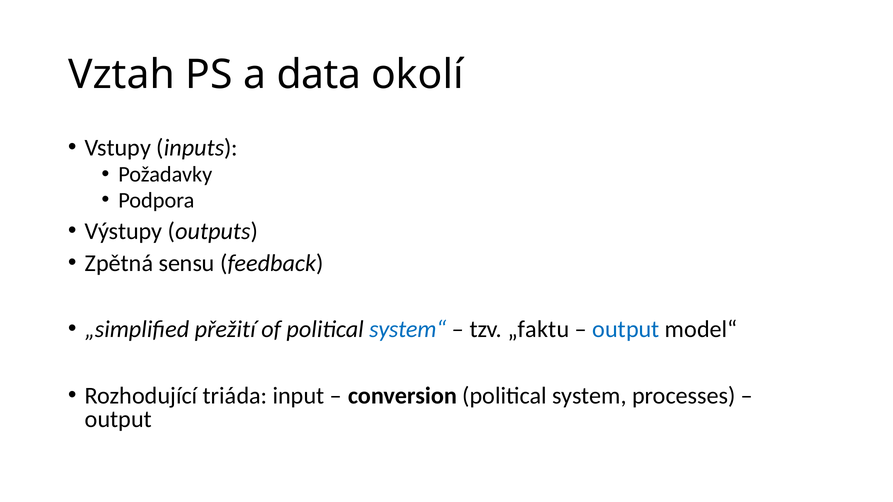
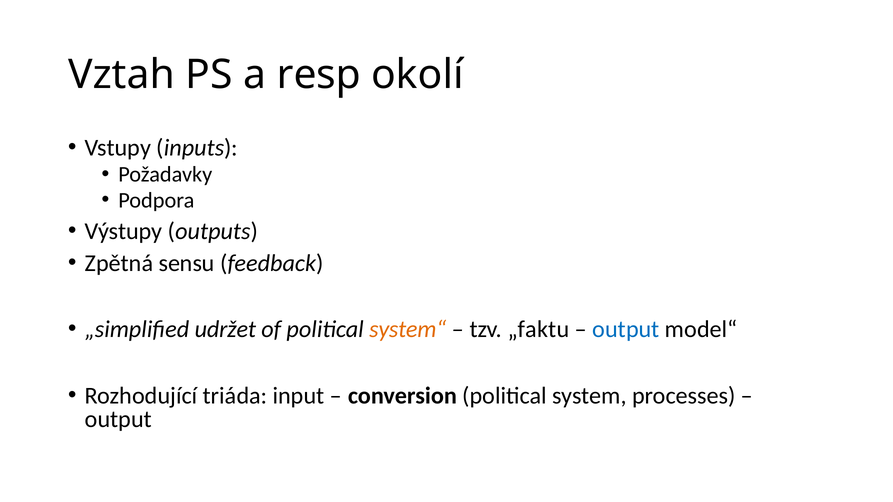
data: data -> resp (319, 75)
přežití: přežití -> udržet (225, 330)
system“ colour: blue -> orange (408, 330)
